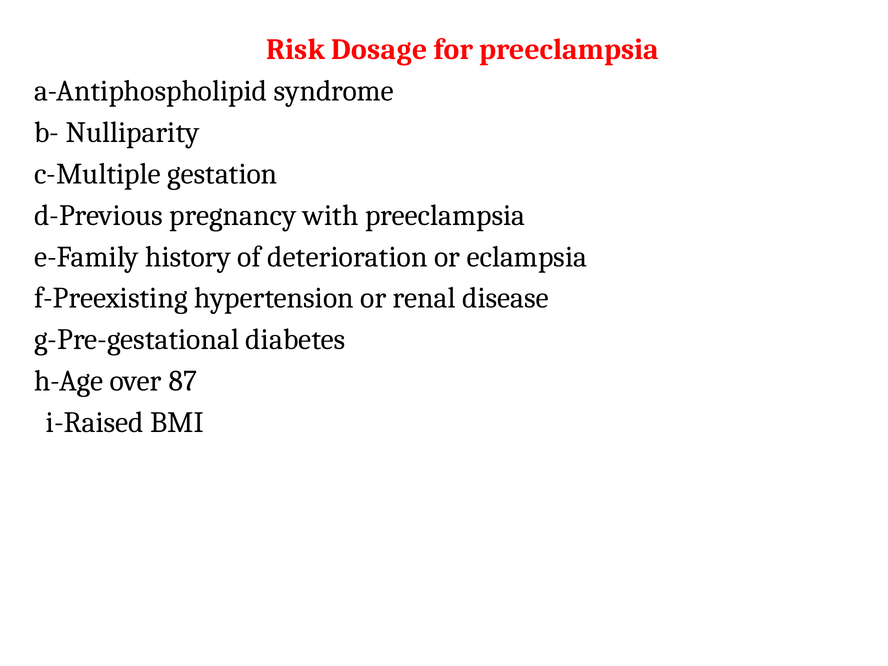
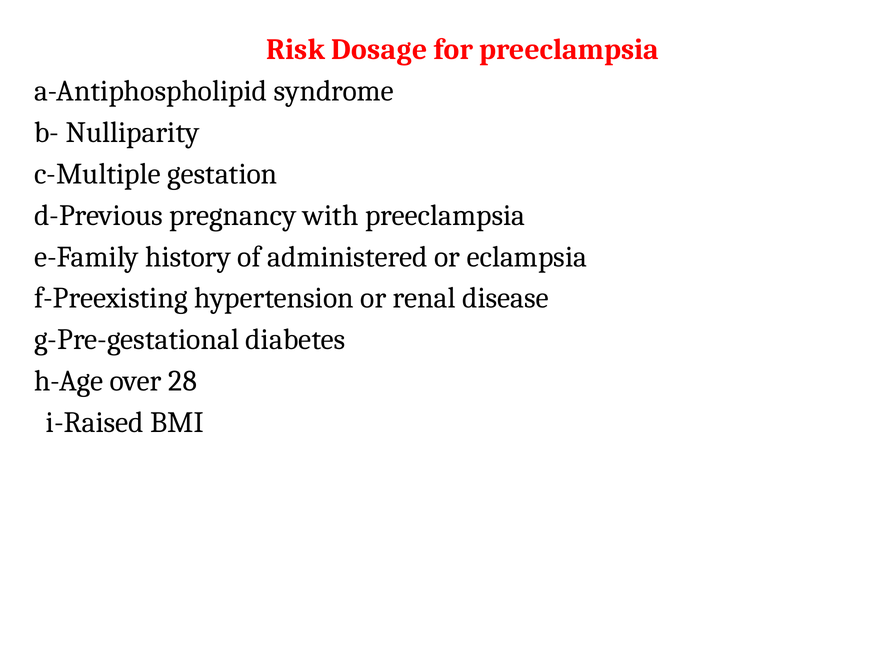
deterioration: deterioration -> administered (348, 257)
87: 87 -> 28 (183, 381)
